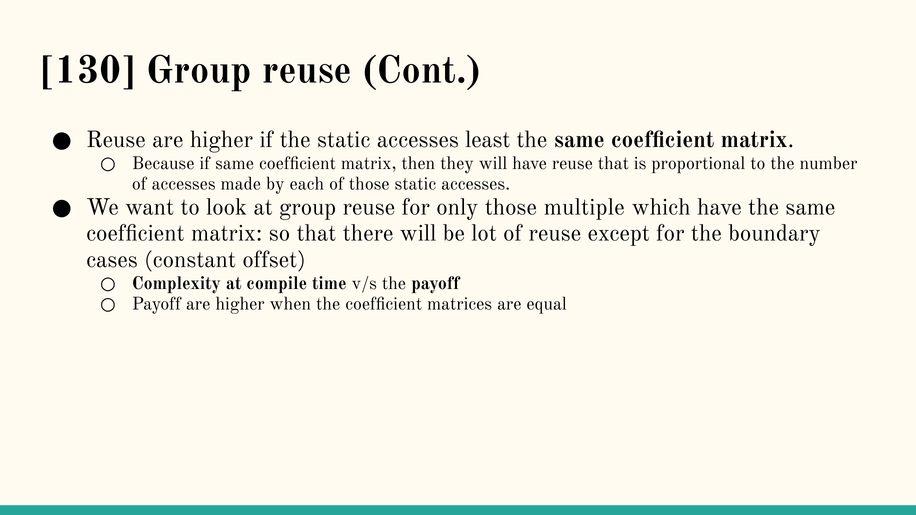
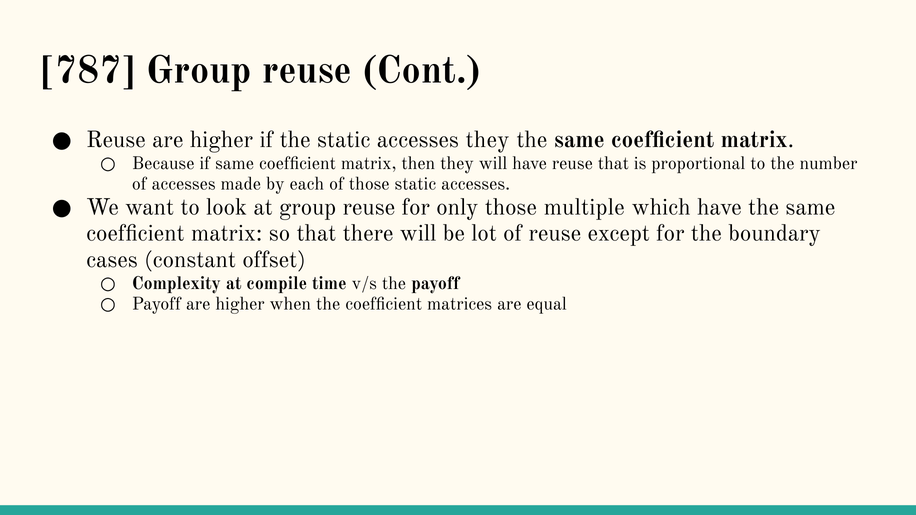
130: 130 -> 787 (88, 70)
accesses least: least -> they (488, 140)
